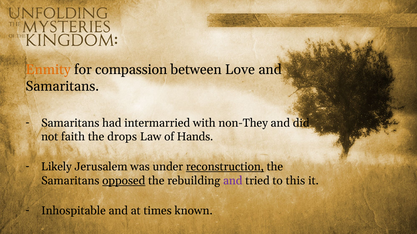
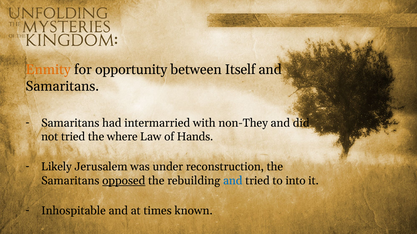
compassion: compassion -> opportunity (131, 70)
Love: Love -> Itself (240, 70)
not faith: faith -> tried (73, 137)
drops: drops -> where (122, 137)
reconstruction underline: present -> none (225, 167)
and colour: purple -> blue (233, 181)
this: this -> into (296, 181)
